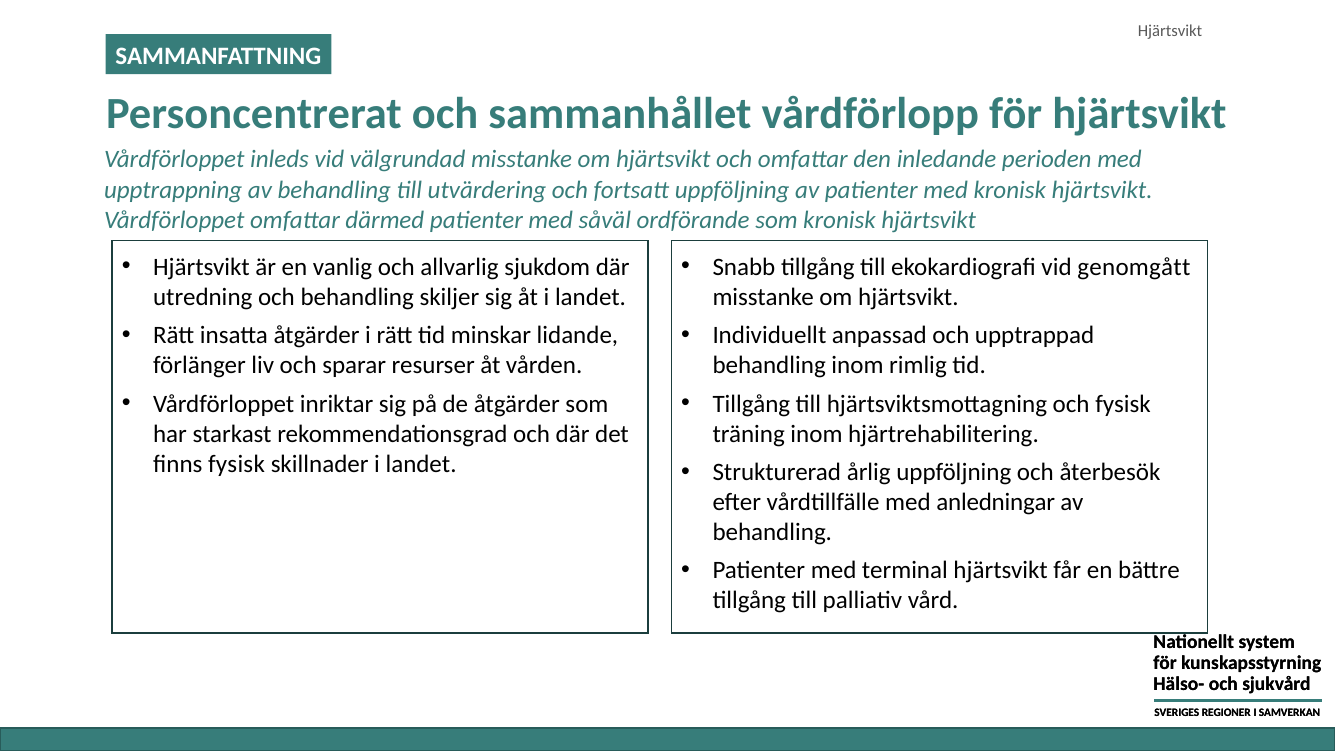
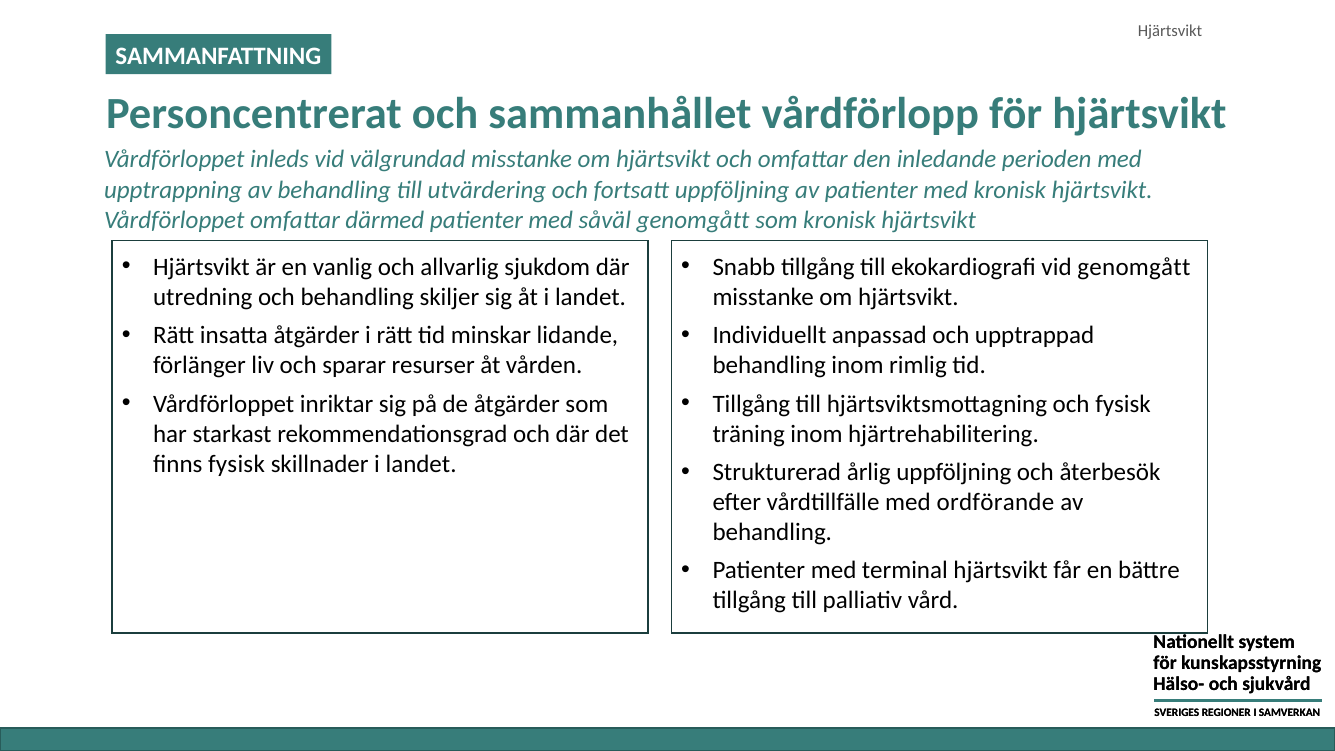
såväl ordförande: ordförande -> genomgått (693, 220)
anledningar: anledningar -> ordförande (995, 502)
